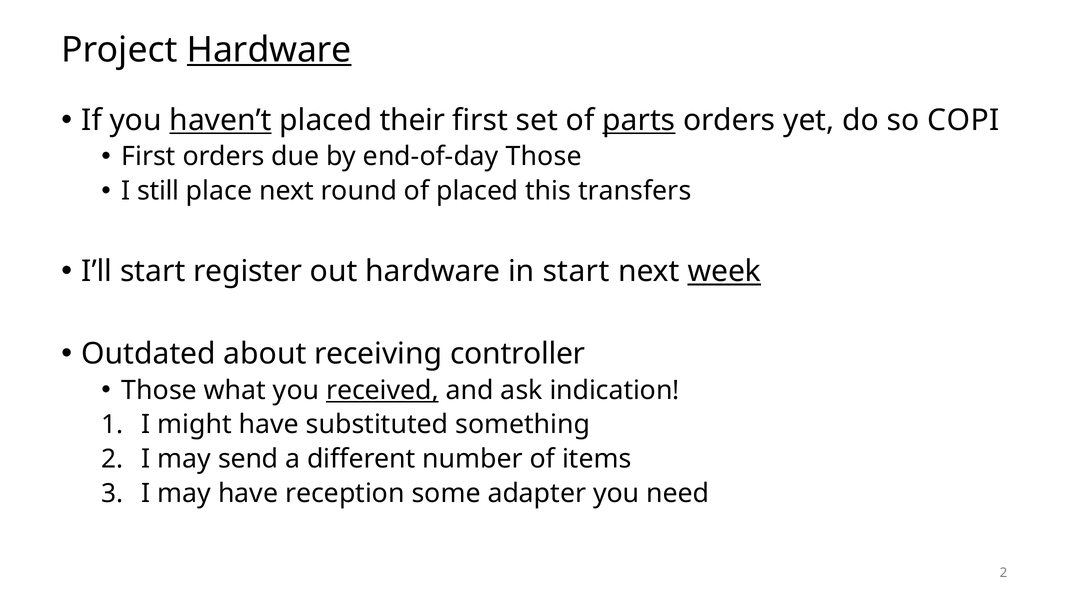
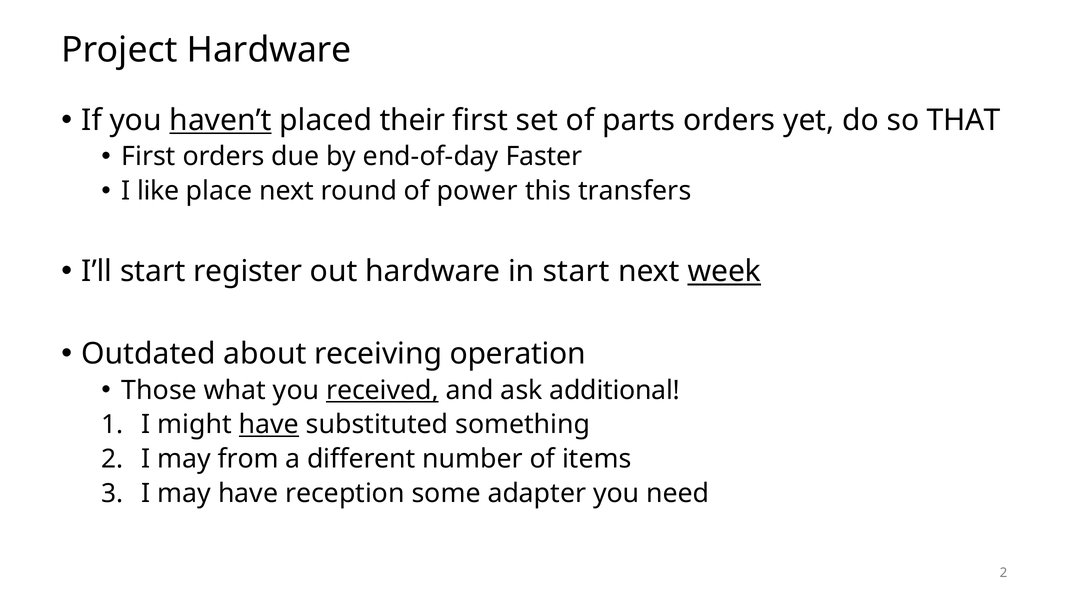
Hardware underline: present -> none (269, 50)
parts underline: present -> none (639, 120)
COPI: COPI -> THAT (964, 120)
end-of-day Those: Those -> Faster (544, 157)
still: still -> like (158, 191)
of placed: placed -> power (477, 191)
controller: controller -> operation (518, 354)
indication: indication -> additional (615, 390)
have underline: none -> present (269, 425)
send: send -> from (248, 459)
